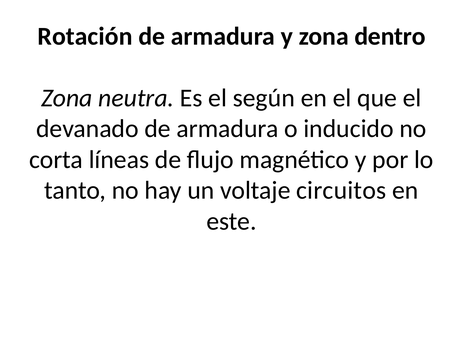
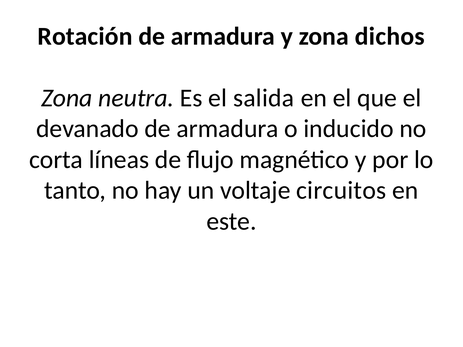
dentro: dentro -> dichos (390, 36)
según: según -> salida (264, 98)
